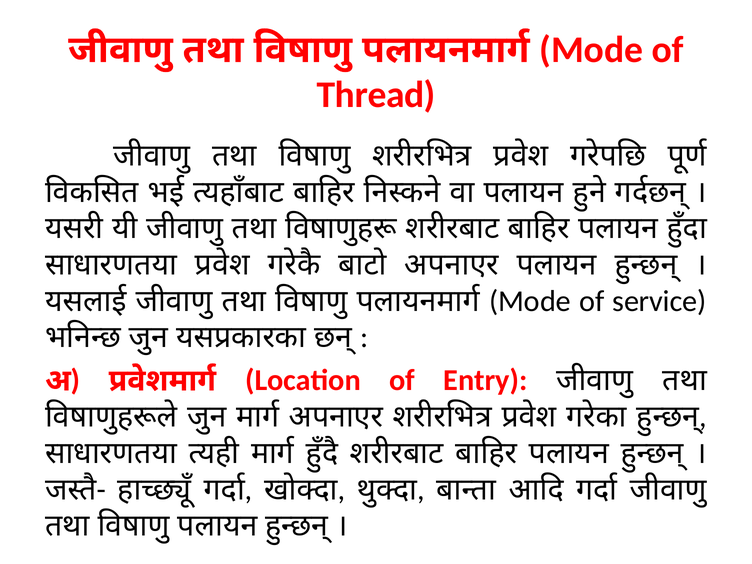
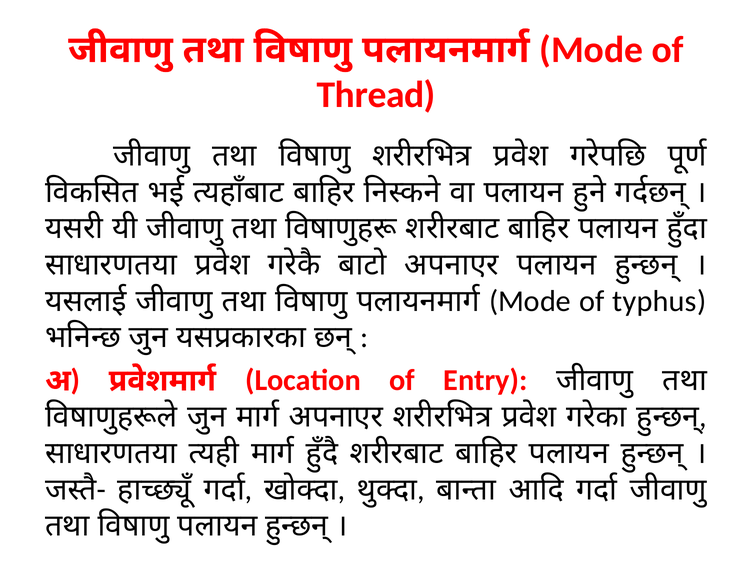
service: service -> typhus (659, 301)
